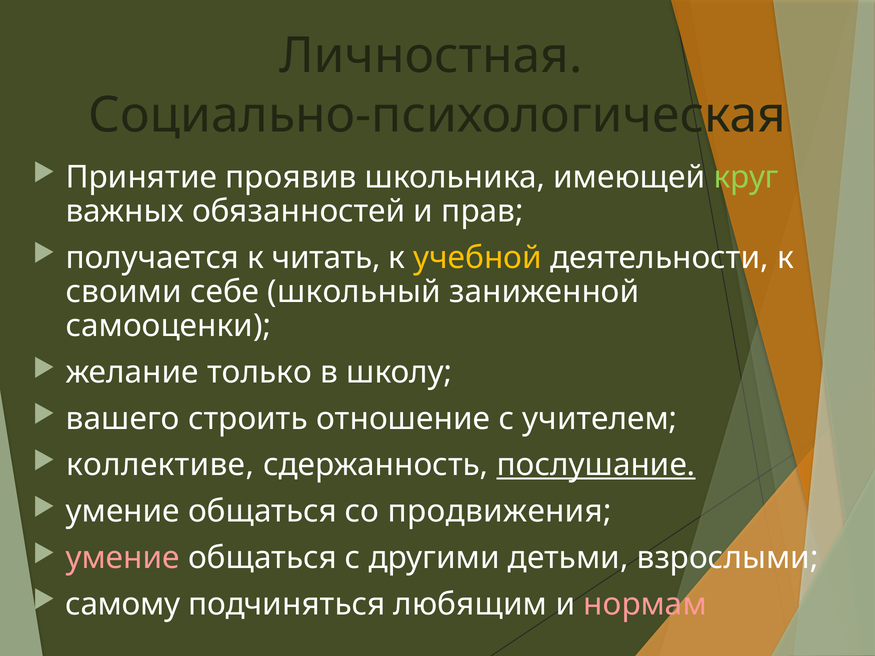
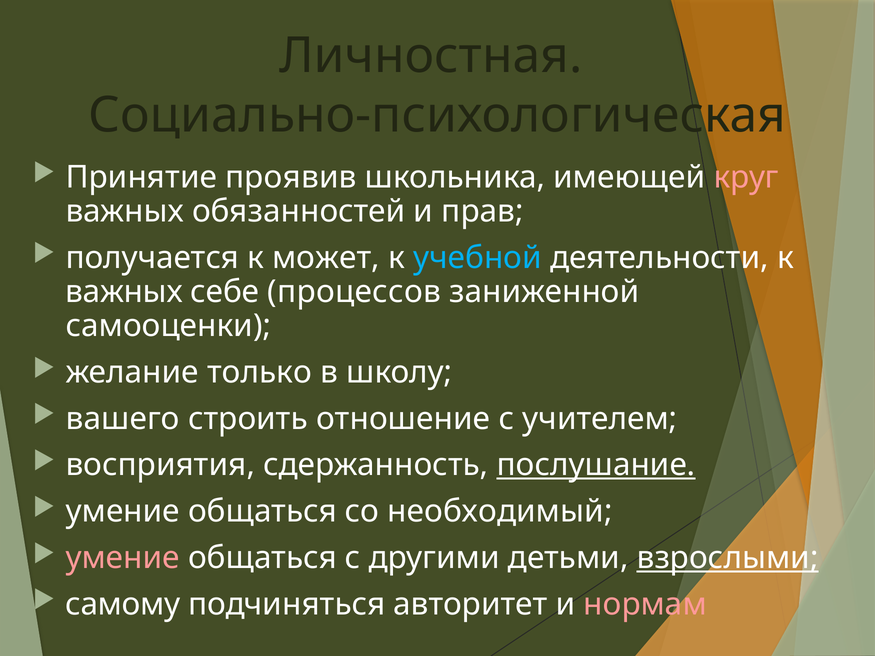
круг colour: light green -> pink (746, 177)
читать: читать -> может (326, 258)
учебной colour: yellow -> light blue (477, 258)
своими: своими -> важных (124, 292)
школьный: школьный -> процессов (354, 292)
коллективе: коллективе -> восприятия (160, 465)
продвижения: продвижения -> необходимый (500, 512)
взрослыми underline: none -> present (728, 558)
любящим: любящим -> авторитет (470, 604)
